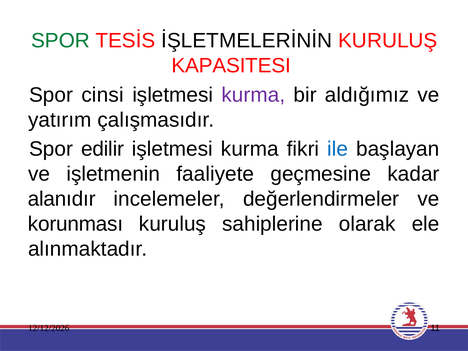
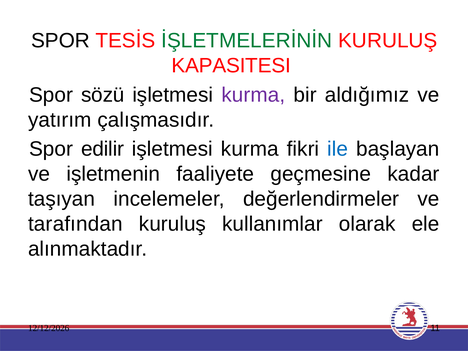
SPOR colour: green -> black (60, 41)
İŞLETMELERİNİN colour: black -> green (247, 41)
cinsi: cinsi -> sözü (103, 95)
alanıdır: alanıdır -> taşıyan (62, 199)
korunması: korunması -> tarafından (75, 224)
sahiplerine: sahiplerine -> kullanımlar (272, 224)
